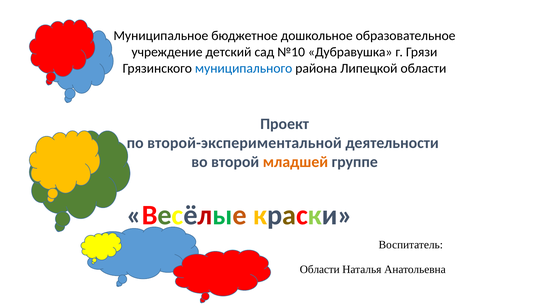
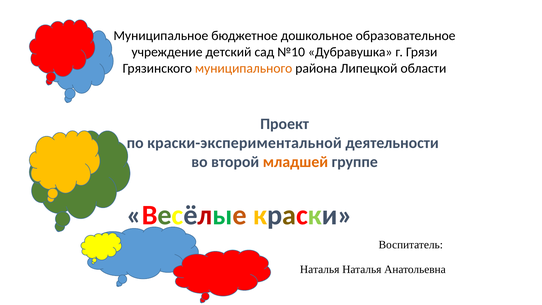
муниципального colour: blue -> orange (244, 68)
второй-экспериментальной: второй-экспериментальной -> краски-экспериментальной (244, 143)
Области: Области -> Наталья (320, 269)
